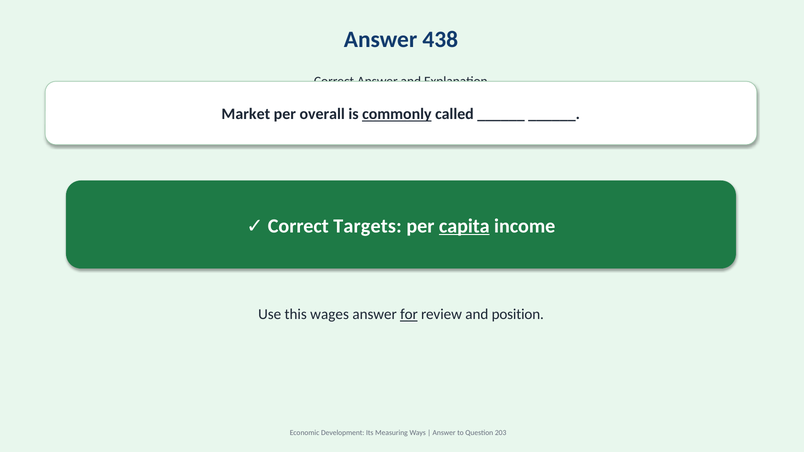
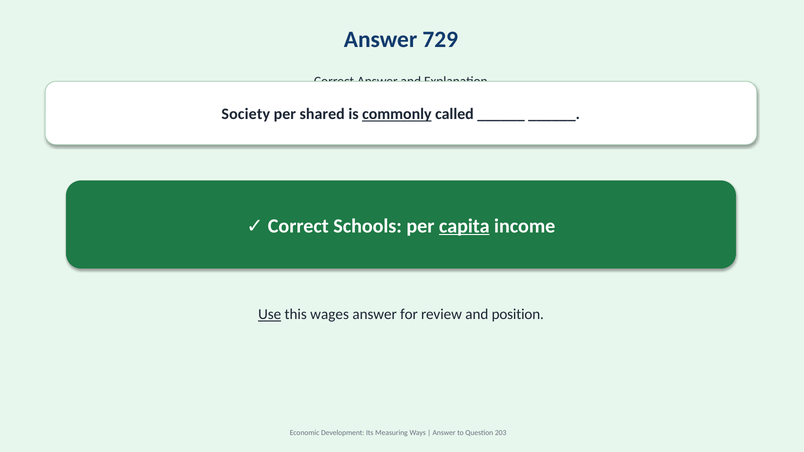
438: 438 -> 729 (440, 40)
Market: Market -> Society (246, 114)
overall: overall -> shared (322, 114)
Targets: Targets -> Schools (368, 226)
Use underline: none -> present (270, 315)
for underline: present -> none (409, 315)
